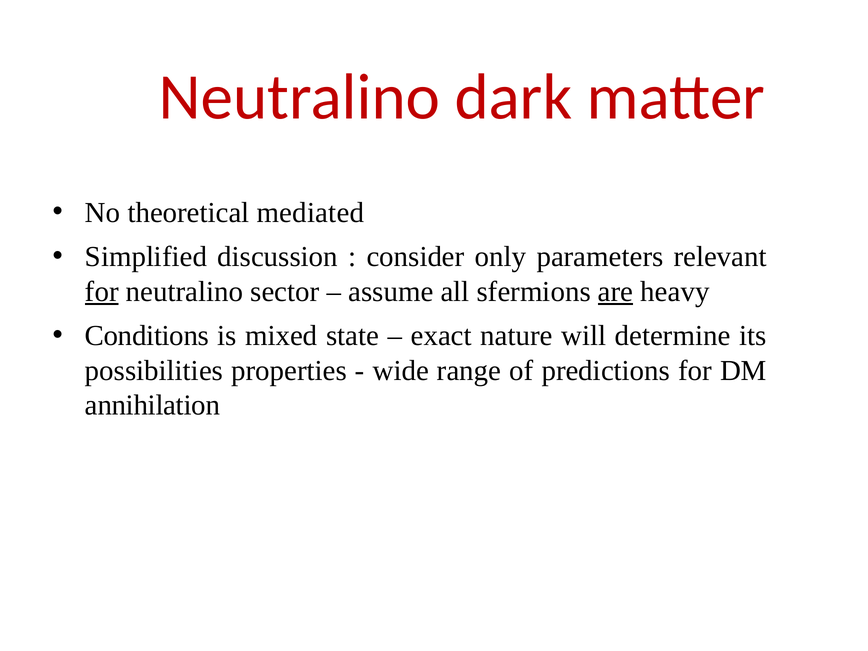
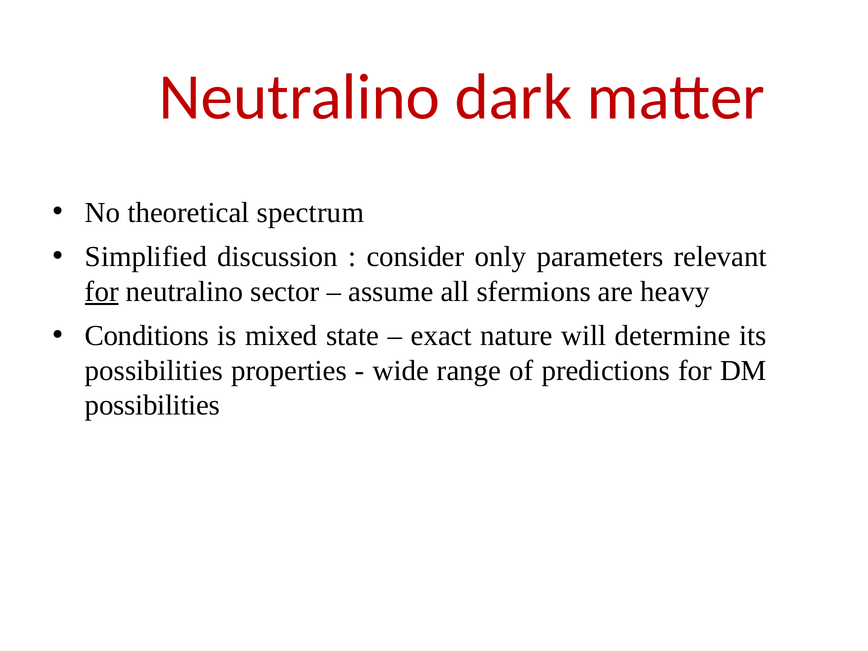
mediated: mediated -> spectrum (310, 212)
are underline: present -> none (616, 292)
annihilation: annihilation -> possibilities (153, 405)
